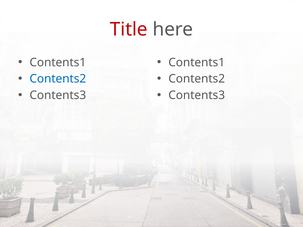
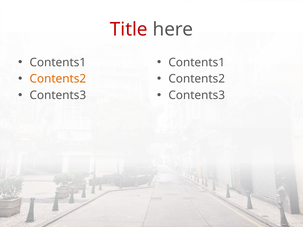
Contents2 colour: blue -> orange (58, 79)
